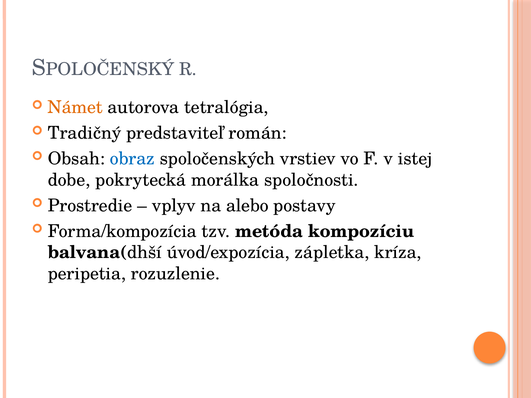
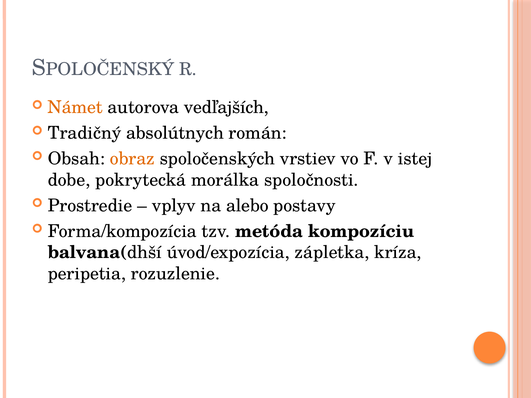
tetralógia: tetralógia -> vedľajších (226, 107)
predstaviteľ: predstaviteľ -> absolútnych (175, 133)
obraz colour: blue -> orange (132, 159)
